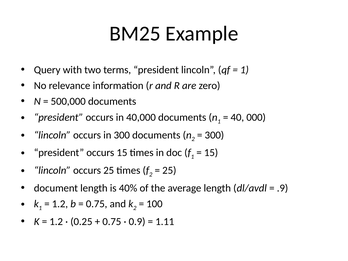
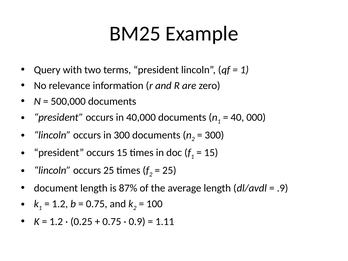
40%: 40% -> 87% (128, 188)
